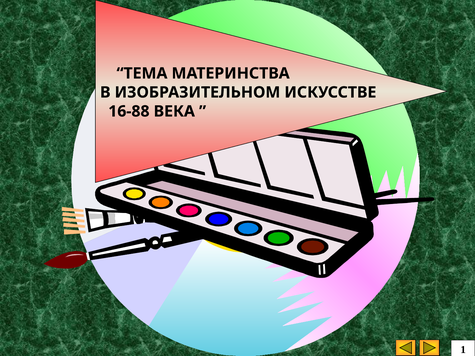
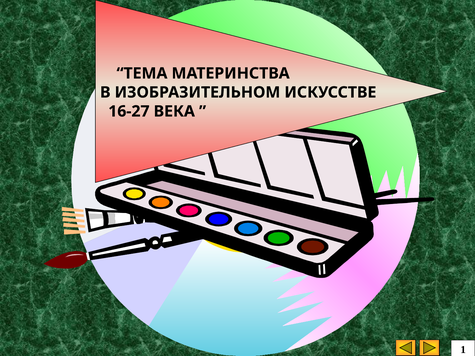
16-88: 16-88 -> 16-27 (129, 111)
